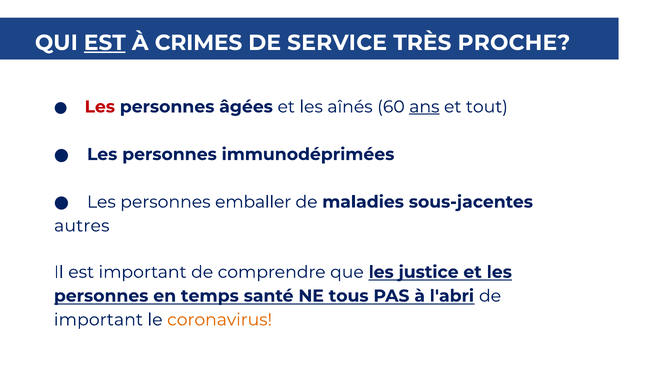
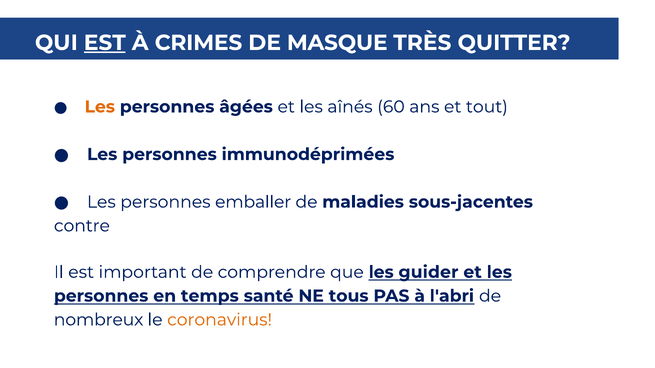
SERVICE: SERVICE -> MASQUE (337, 43)
PROCHE: PROCHE -> QUITTER (514, 43)
Les colour: red -> orange (100, 107)
ans underline: present -> none (424, 107)
autres: autres -> contre (82, 226)
justice: justice -> guider (428, 272)
important: important -> nombreux (99, 320)
